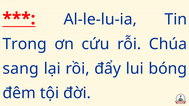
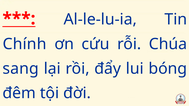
Trong: Trong -> Chính (25, 44)
